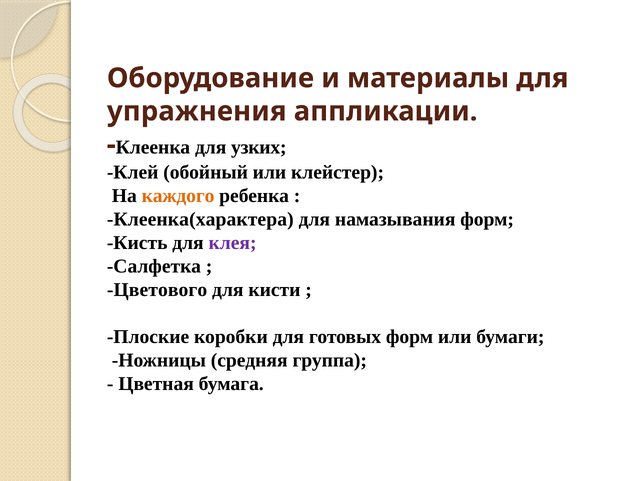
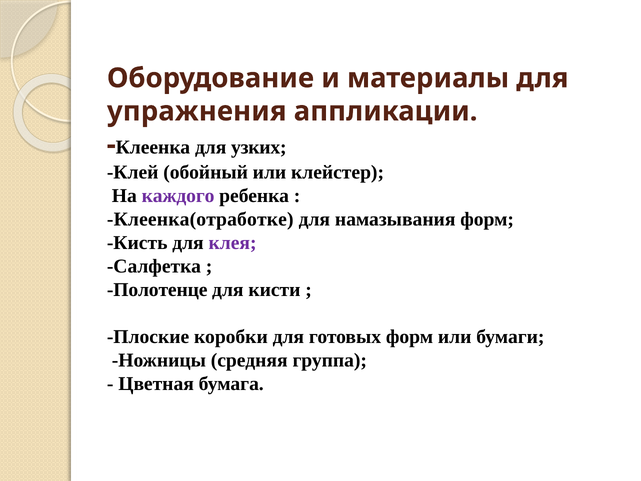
каждого colour: orange -> purple (178, 196)
Клеенка(характера: Клеенка(характера -> Клеенка(отработке (200, 219)
Цветового: Цветового -> Полотенце (157, 290)
